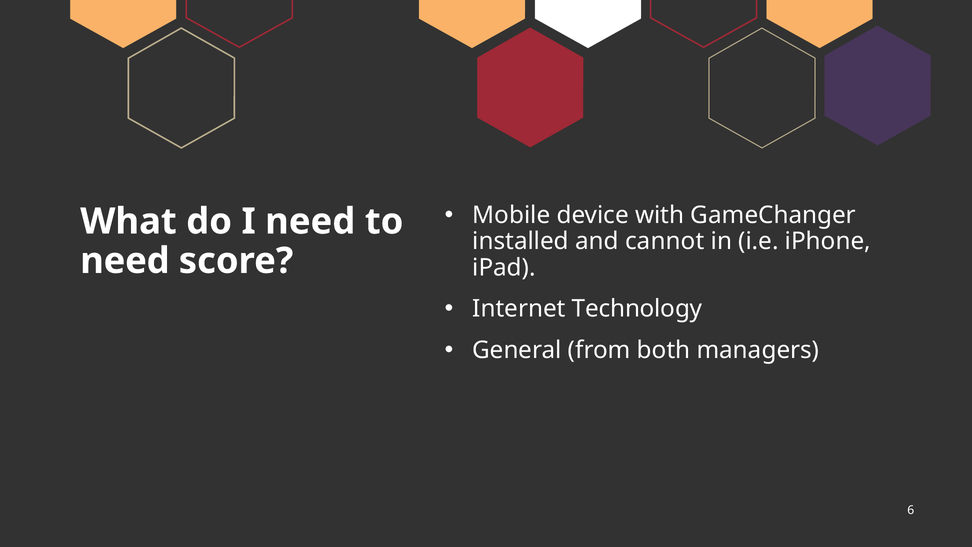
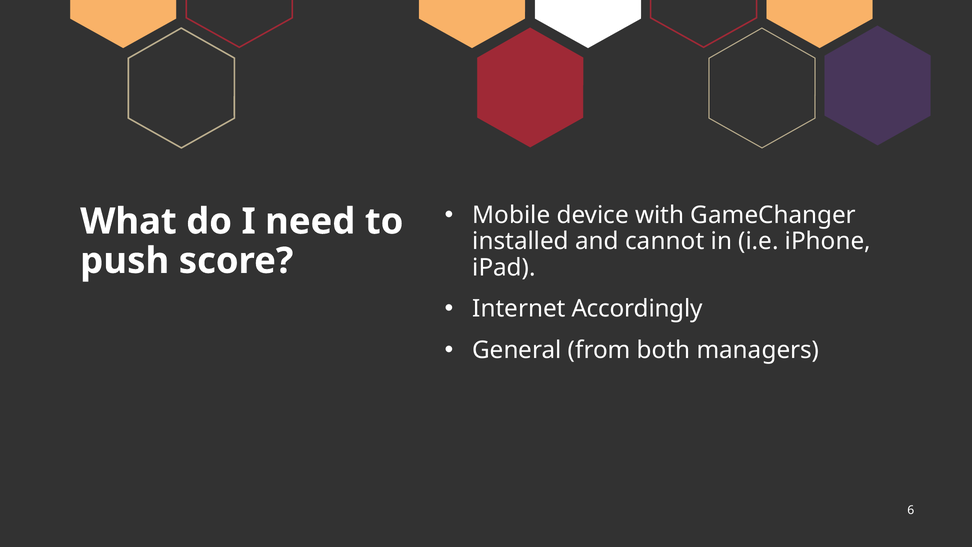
need: need -> push (125, 261)
Technology: Technology -> Accordingly (637, 309)
